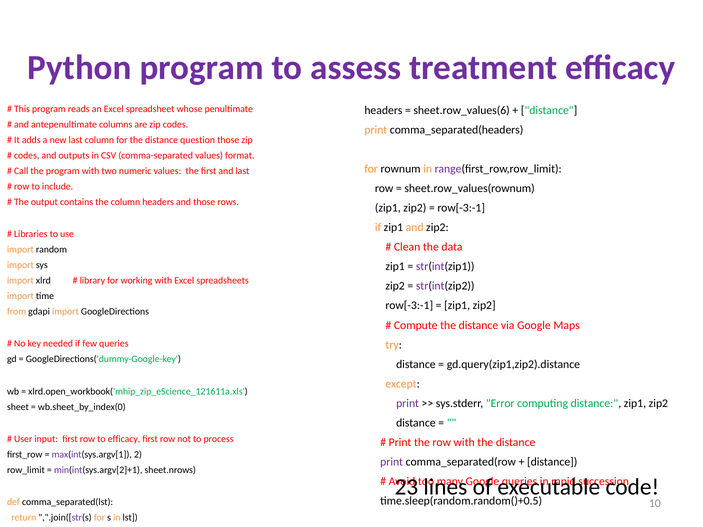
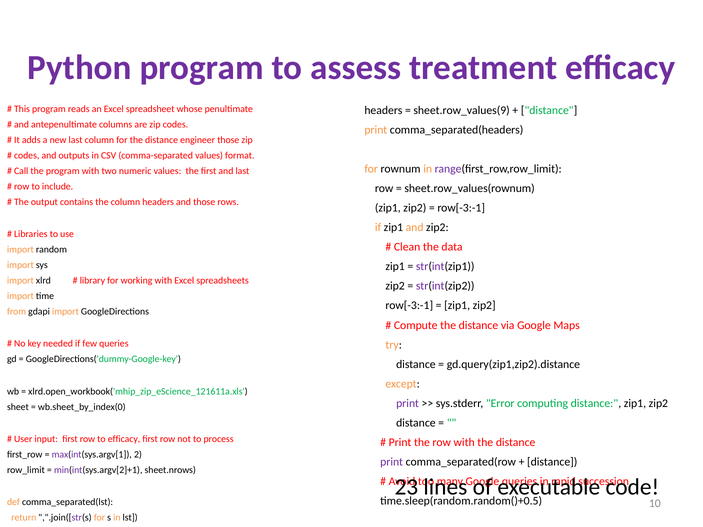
sheet.row_values(6: sheet.row_values(6 -> sheet.row_values(9 (462, 110)
question: question -> engineer (198, 140)
